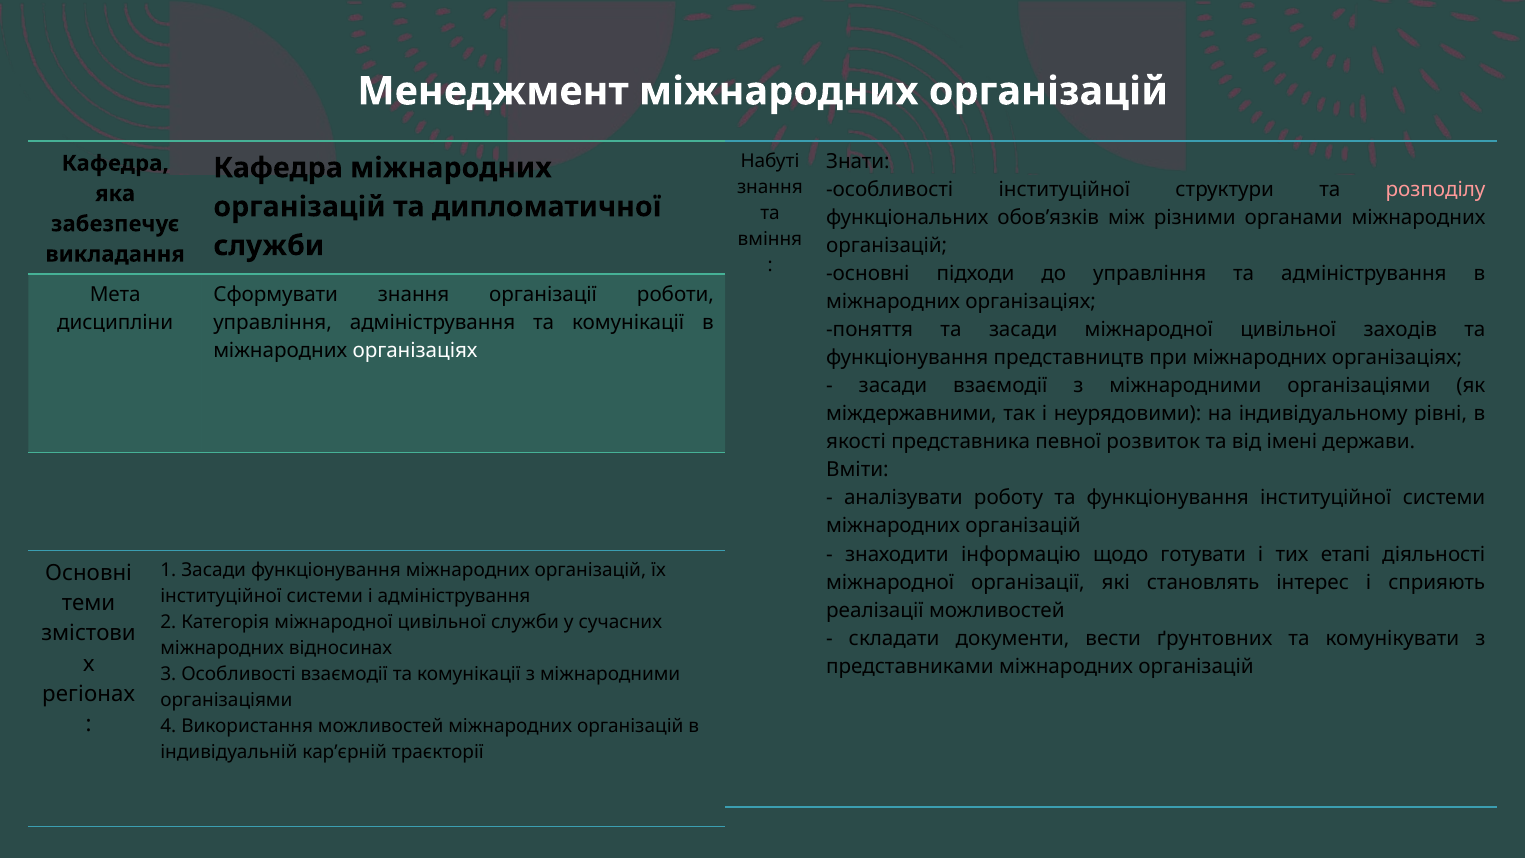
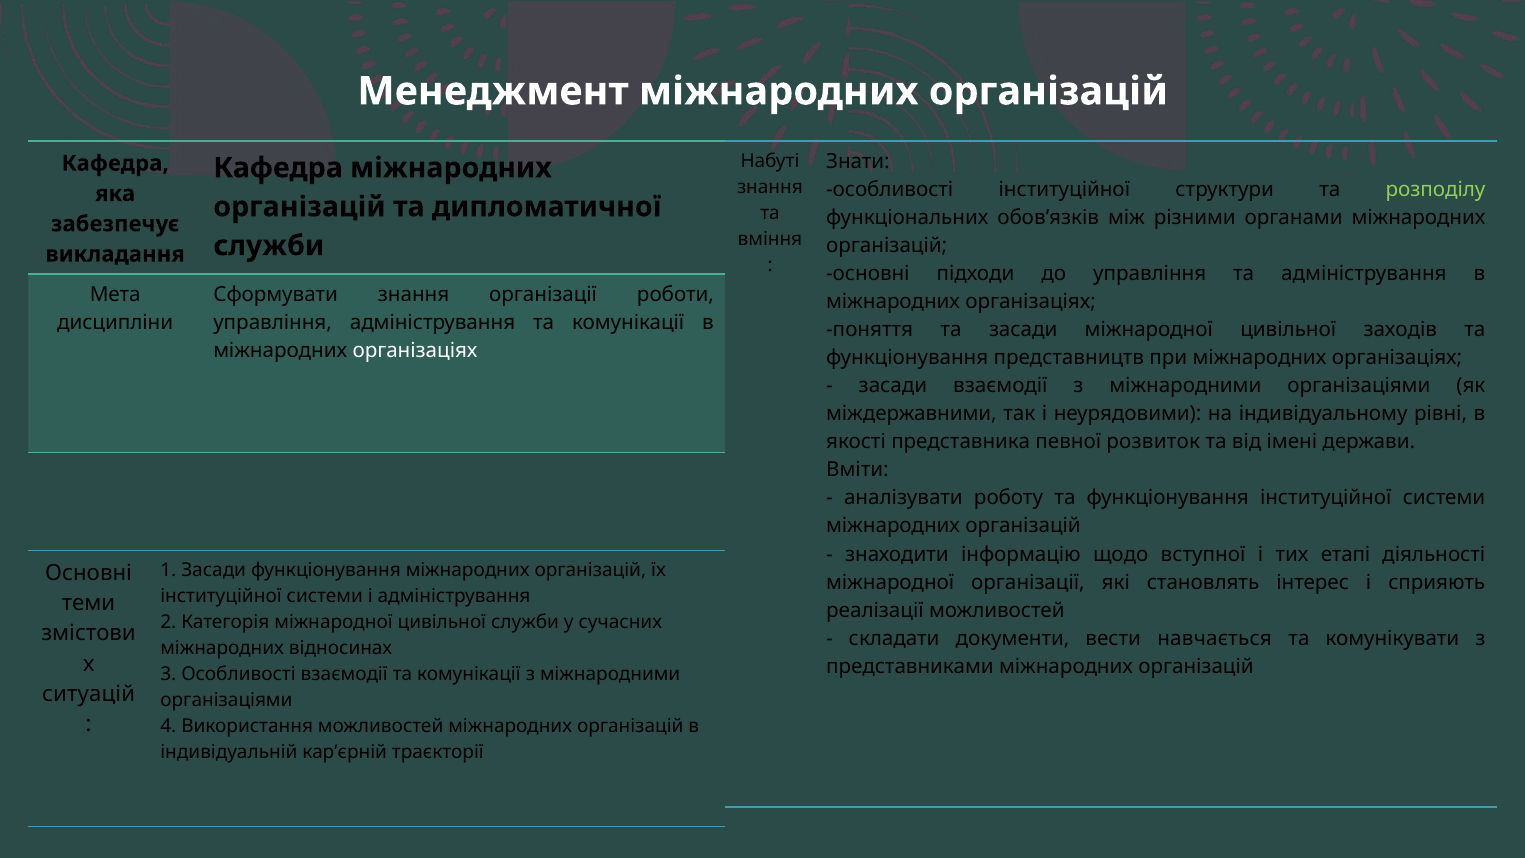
розподілу colour: pink -> light green (1436, 190)
готувати: готувати -> вступної (1203, 554)
ґрунтовних: ґрунтовних -> навчається (1215, 638)
регіонах: регіонах -> ситуацій (89, 694)
